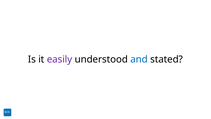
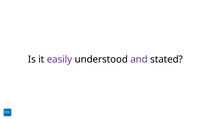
and colour: blue -> purple (139, 59)
